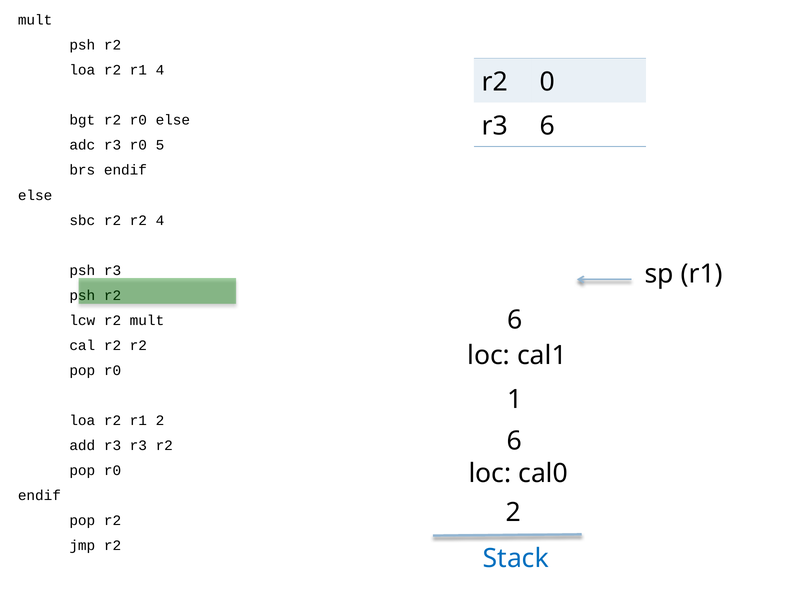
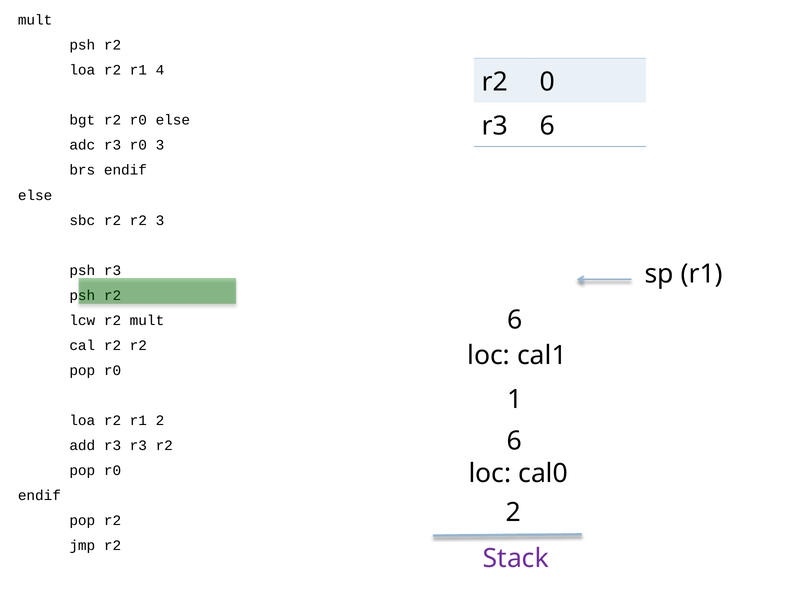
r0 5: 5 -> 3 (160, 145)
r2 4: 4 -> 3 (160, 221)
Stack colour: blue -> purple (516, 559)
